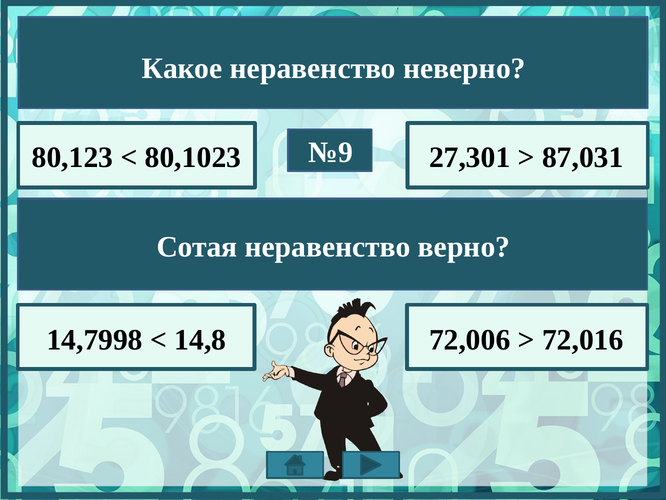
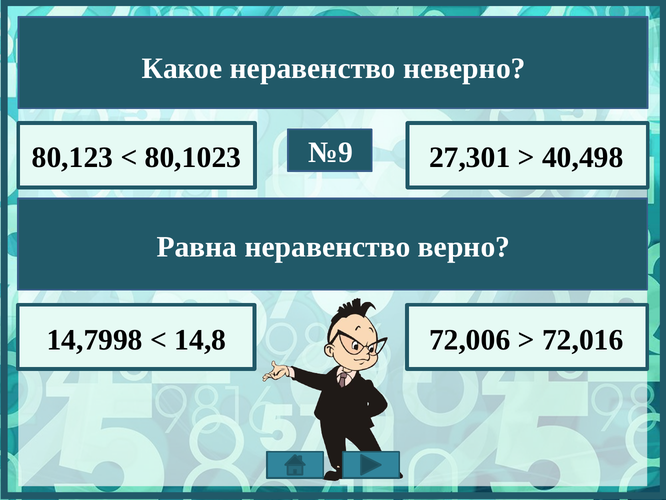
87,031: 87,031 -> 40,498 (583, 157)
Сотая: Сотая -> Равна (197, 247)
